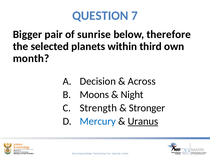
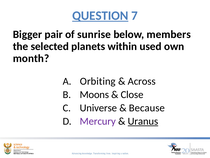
QUESTION underline: none -> present (100, 16)
therefore: therefore -> members (169, 34)
third: third -> used (151, 46)
Decision: Decision -> Orbiting (98, 81)
Night: Night -> Close (132, 94)
Strength: Strength -> Universe (98, 108)
Stronger: Stronger -> Because (147, 108)
Mercury colour: blue -> purple (98, 121)
